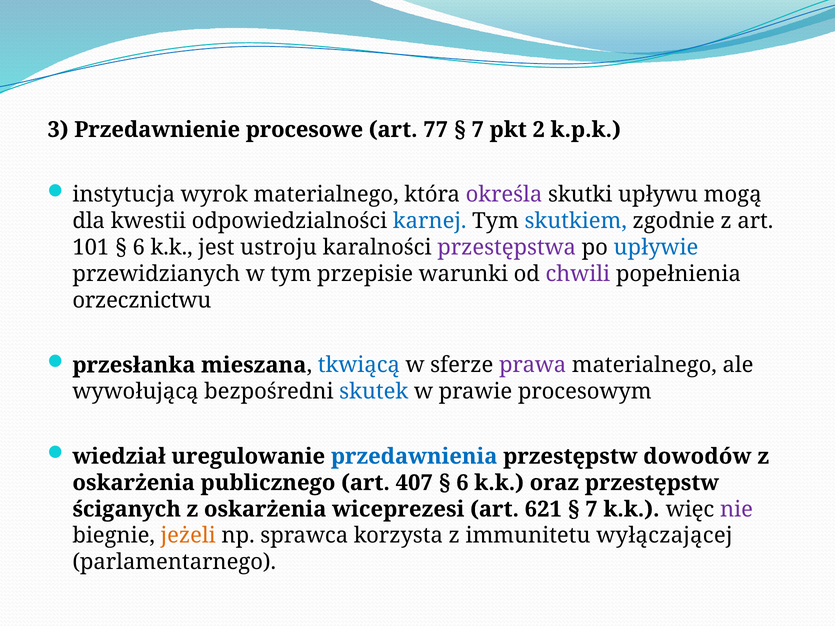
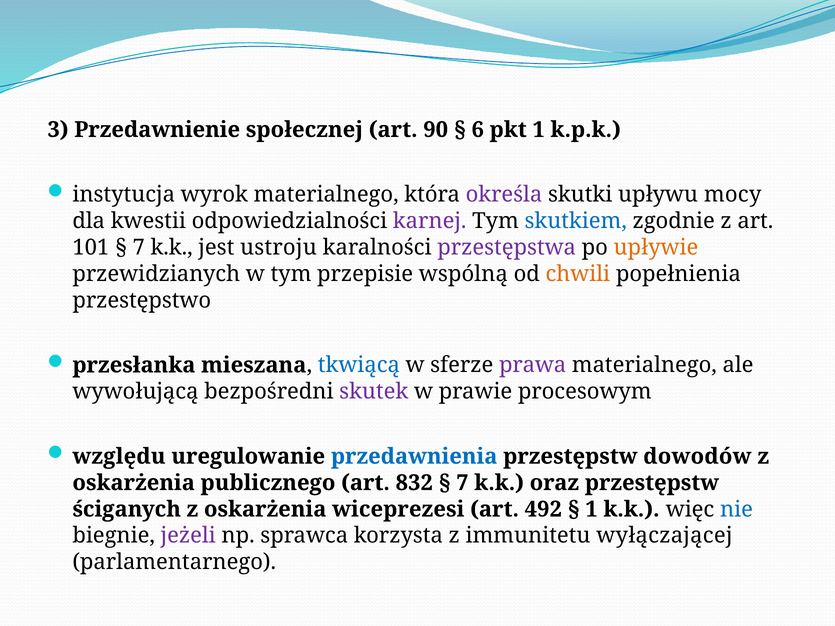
procesowe: procesowe -> społecznej (304, 130)
77: 77 -> 90 (436, 130)
7: 7 -> 6 (478, 130)
pkt 2: 2 -> 1 (539, 130)
mogą: mogą -> mocy (733, 195)
karnej colour: blue -> purple (430, 221)
6: 6 -> 7 (139, 248)
upływie colour: blue -> orange (656, 248)
warunki: warunki -> wspólną (463, 274)
chwili colour: purple -> orange (578, 274)
orzecznictwu: orzecznictwu -> przestępstwo (142, 300)
skutek colour: blue -> purple (374, 392)
wiedział: wiedział -> względu (119, 457)
407: 407 -> 832 (414, 483)
6: 6 -> 7 (462, 483)
621: 621 -> 492 (543, 509)
7: 7 -> 1 (591, 509)
nie colour: purple -> blue (737, 509)
jeżeli colour: orange -> purple (188, 536)
